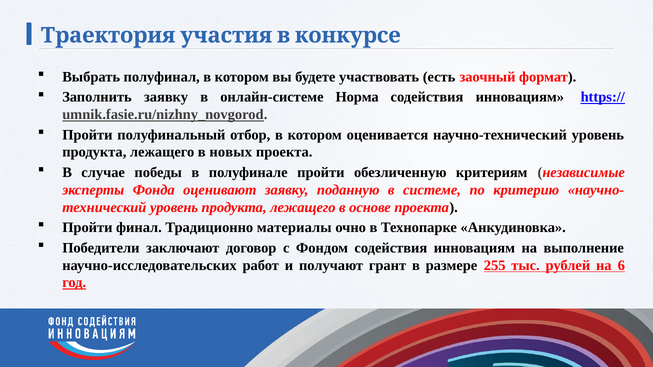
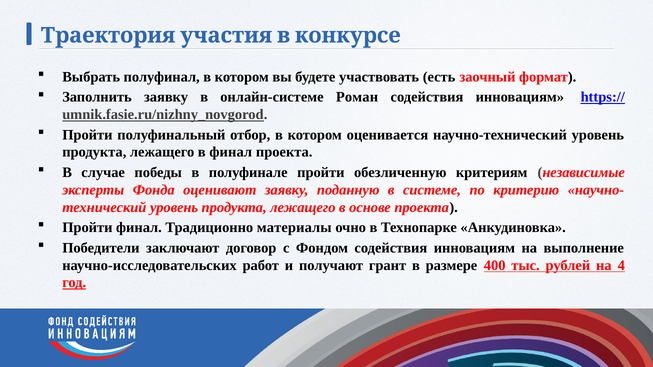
Норма: Норма -> Роман (357, 97)
в новых: новых -> финал (231, 152)
255: 255 -> 400 (495, 265)
6: 6 -> 4 (621, 265)
